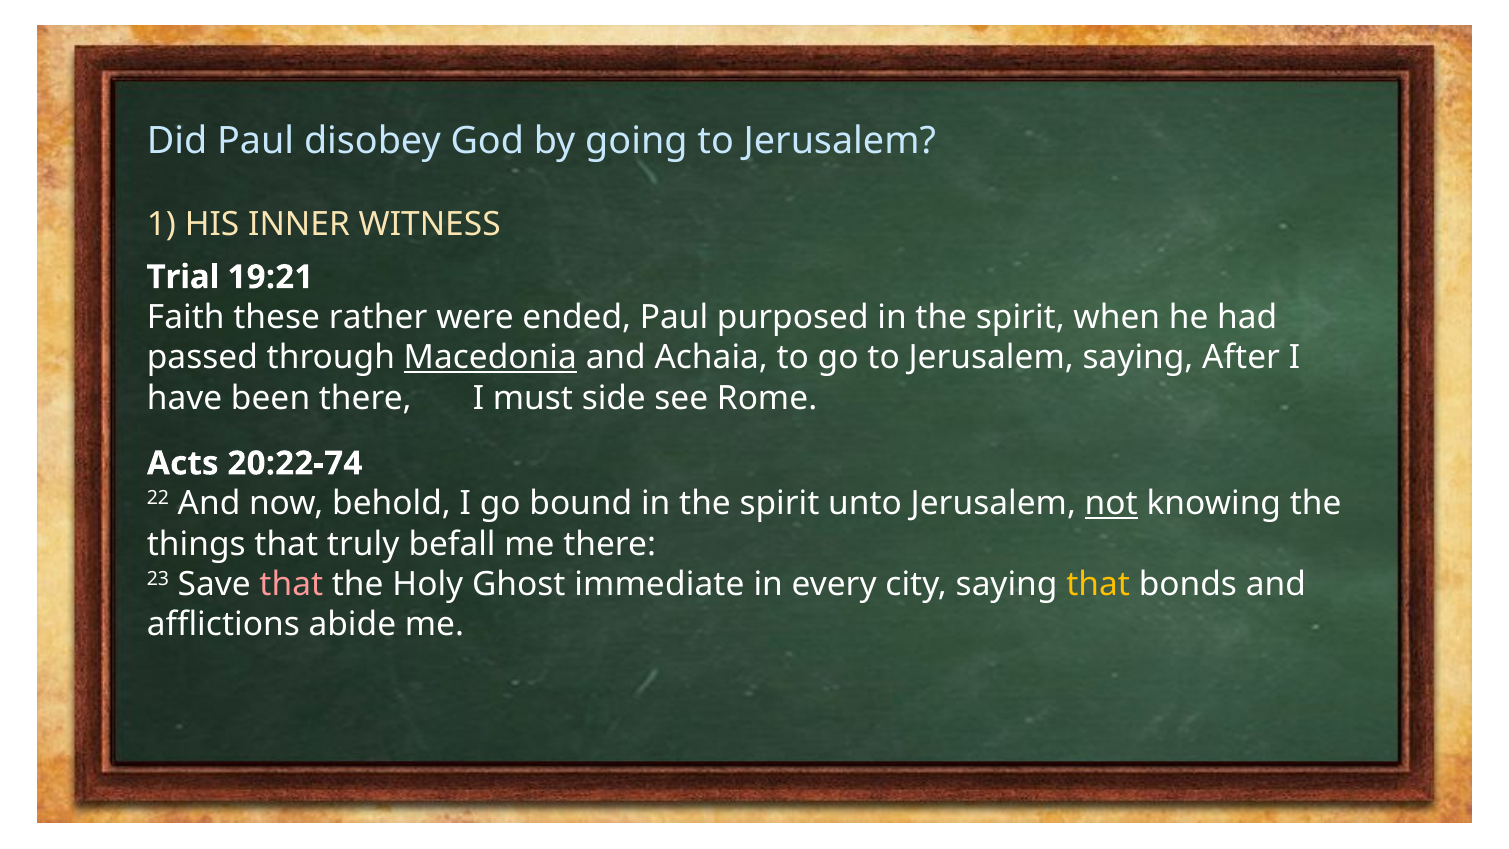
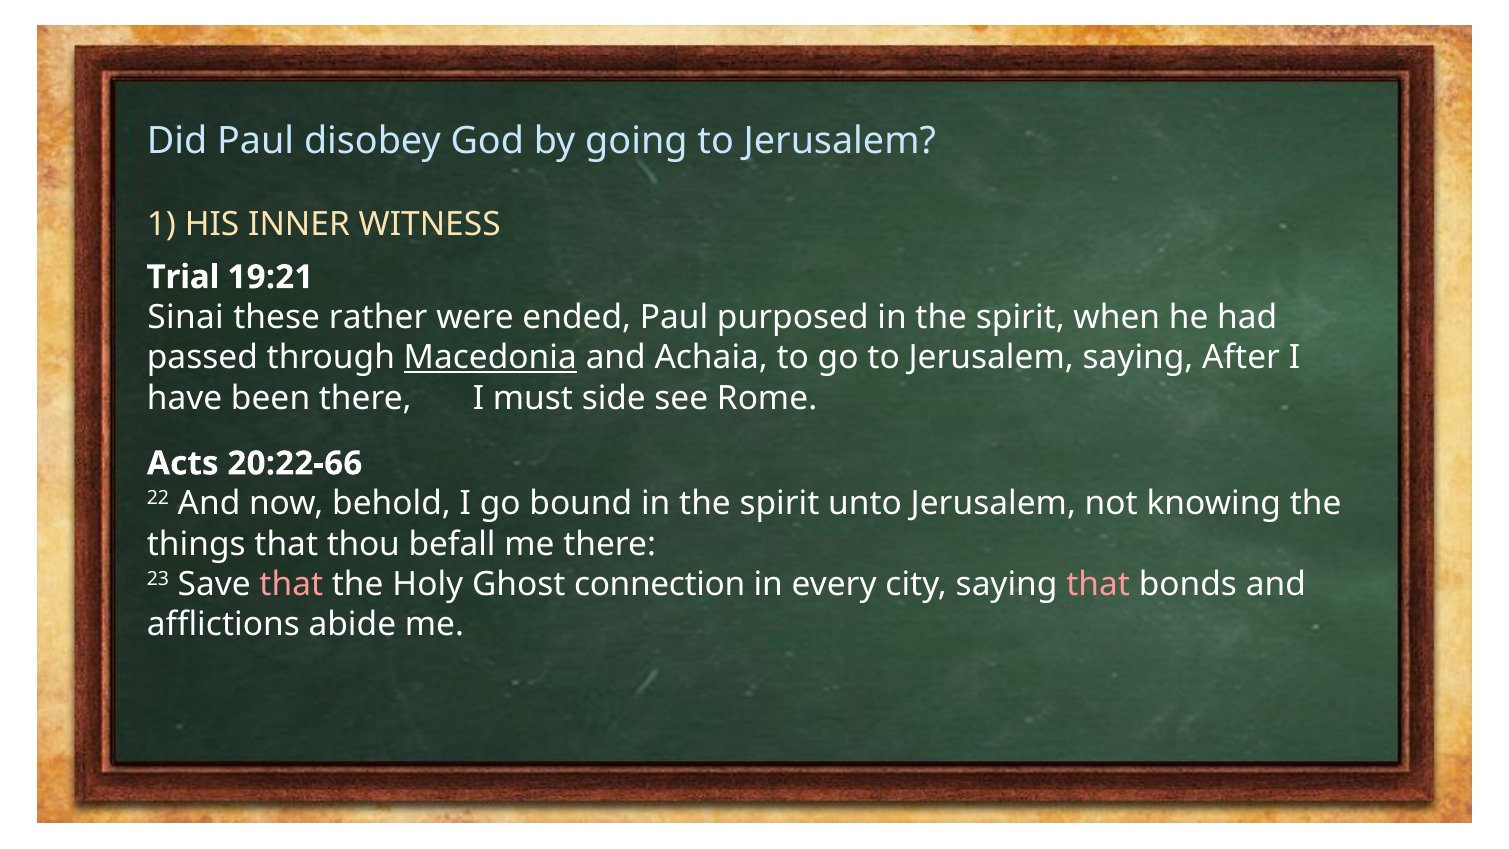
Faith: Faith -> Sinai (186, 317)
20:22-74: 20:22-74 -> 20:22-66 (295, 463)
not underline: present -> none (1111, 504)
truly: truly -> thou (363, 544)
immediate: immediate -> connection (660, 584)
that colour: yellow -> pink (1098, 584)
